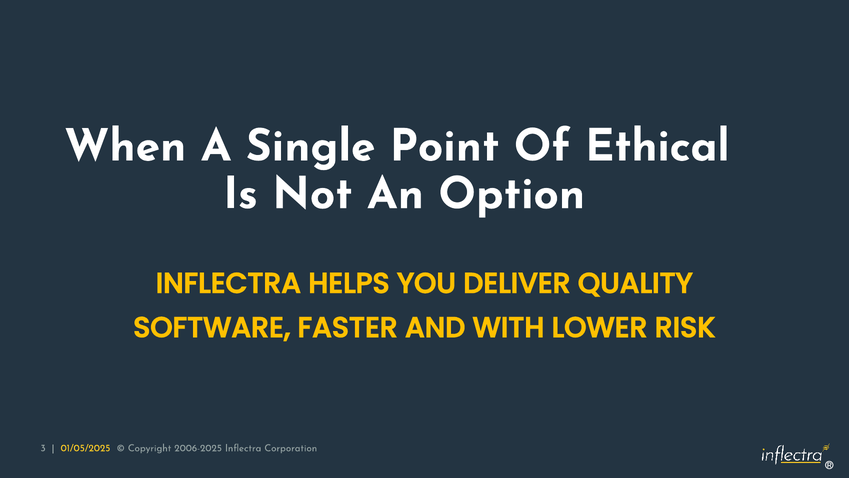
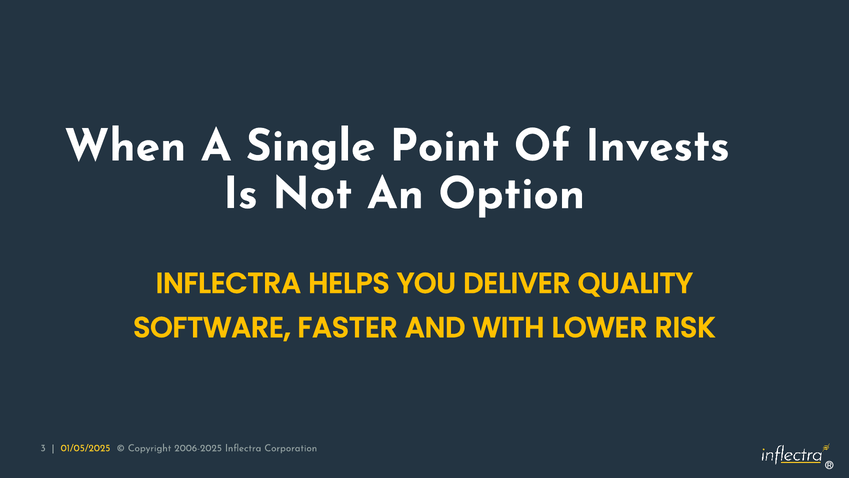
Ethical: Ethical -> Invests (657, 146)
